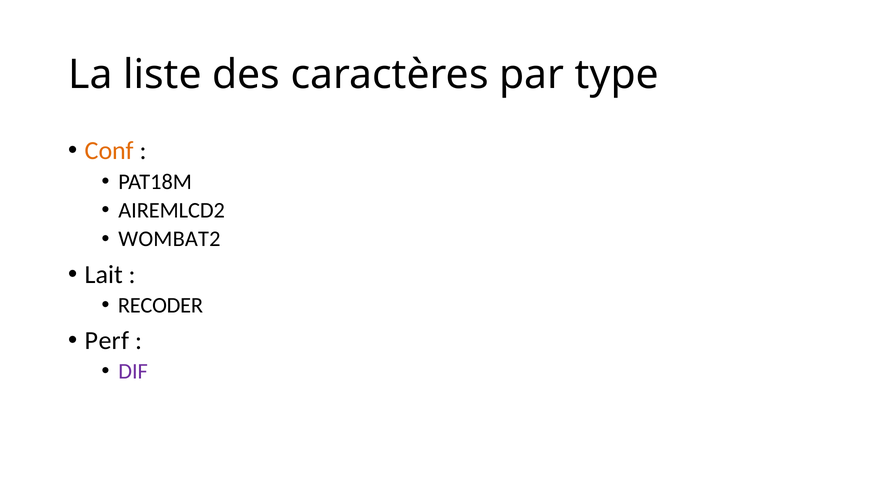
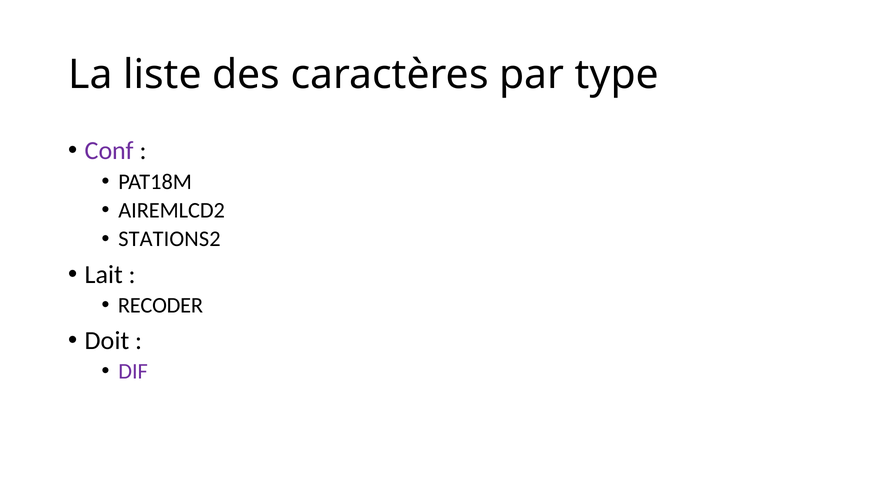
Conf colour: orange -> purple (109, 151)
WOMBAT2: WOMBAT2 -> STATIONS2 (169, 239)
Perf: Perf -> Doit (107, 341)
